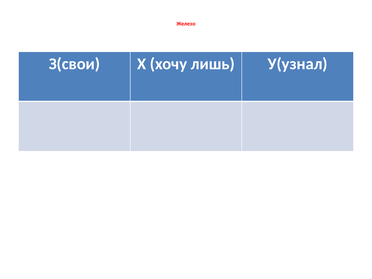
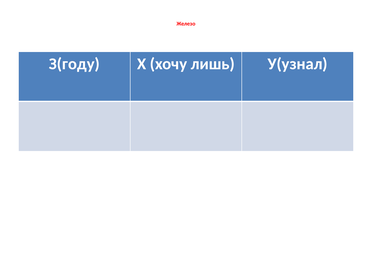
З(свои: З(свои -> З(году (74, 64)
